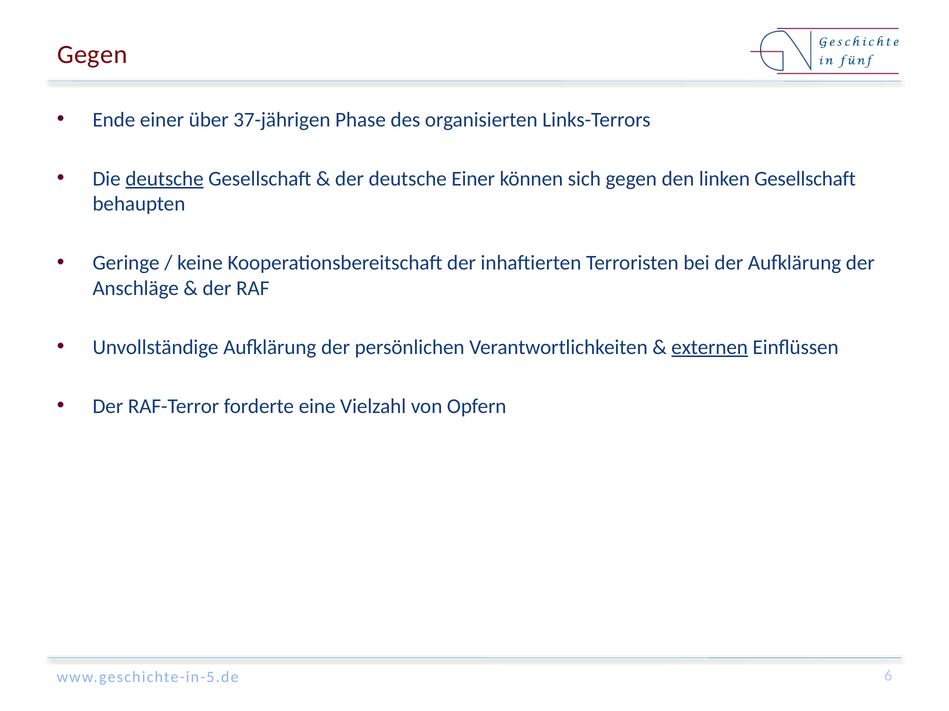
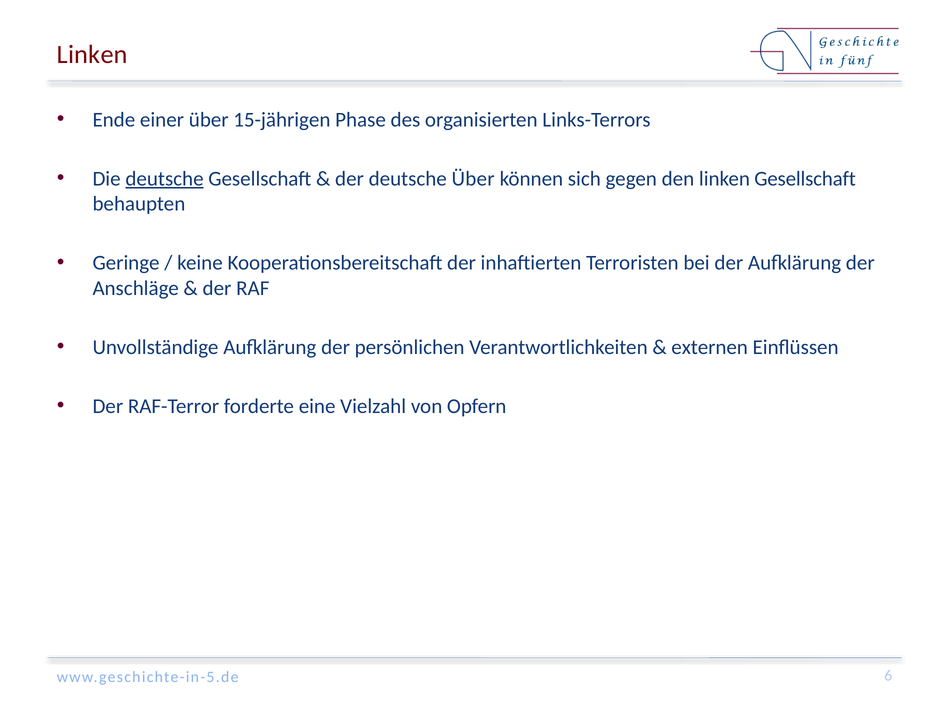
Gegen: Gegen -> Linken (92, 55)
37-jährigen: 37-jährigen -> 15-jährigen (282, 120)
deutsche Einer: Einer -> Über (473, 179)
externen underline: present -> none (710, 348)
